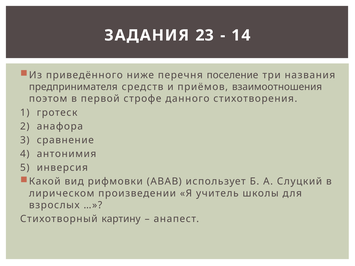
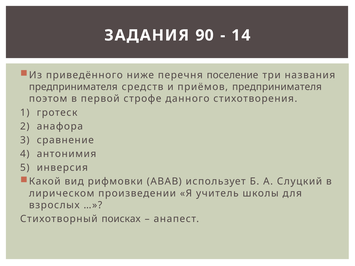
23: 23 -> 90 (205, 35)
приёмов взаимоотношения: взаимоотношения -> предпринимателя (277, 87)
картину: картину -> поисках (121, 219)
